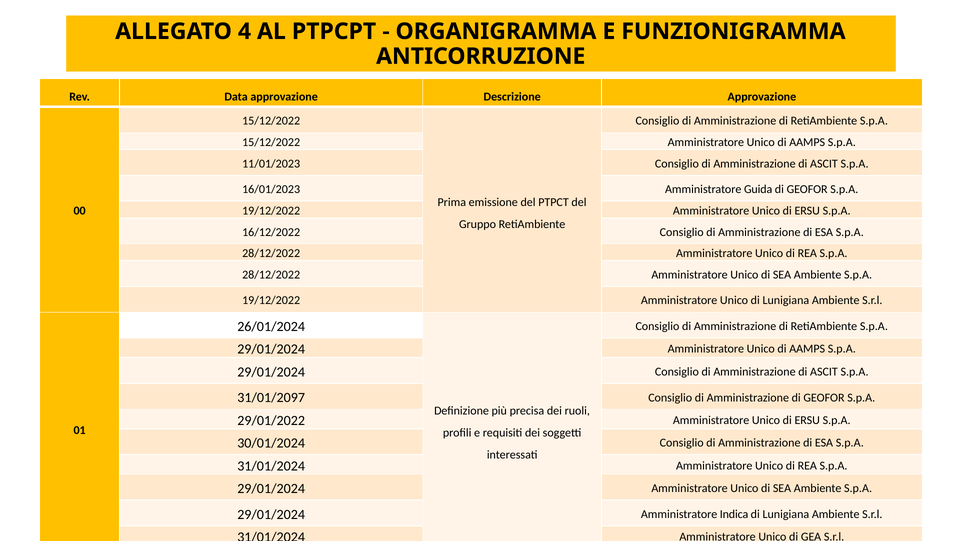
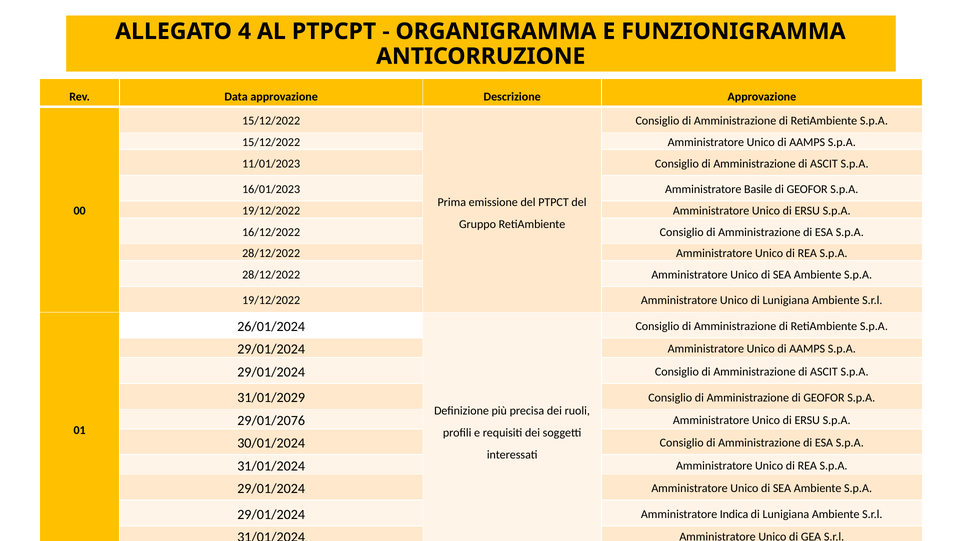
Guida: Guida -> Basile (758, 189)
31/01/2097: 31/01/2097 -> 31/01/2029 (271, 398)
29/01/2022: 29/01/2022 -> 29/01/2076 (271, 421)
